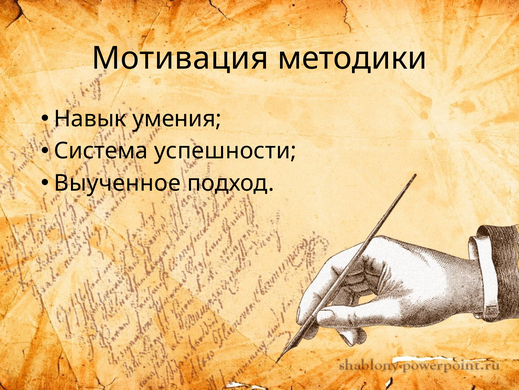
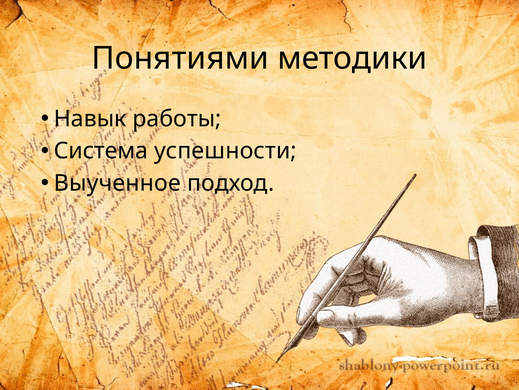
Мотивация: Мотивация -> Понятиями (180, 58)
умения: умения -> работы (177, 119)
